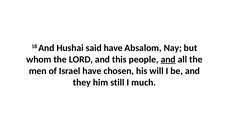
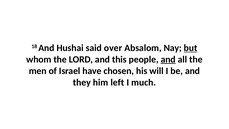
said have: have -> over (113, 48)
but underline: none -> present (191, 48)
still: still -> left (117, 82)
